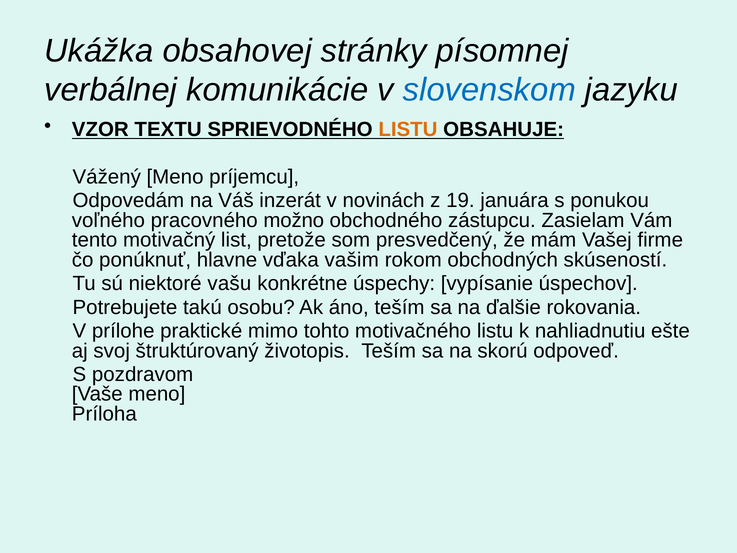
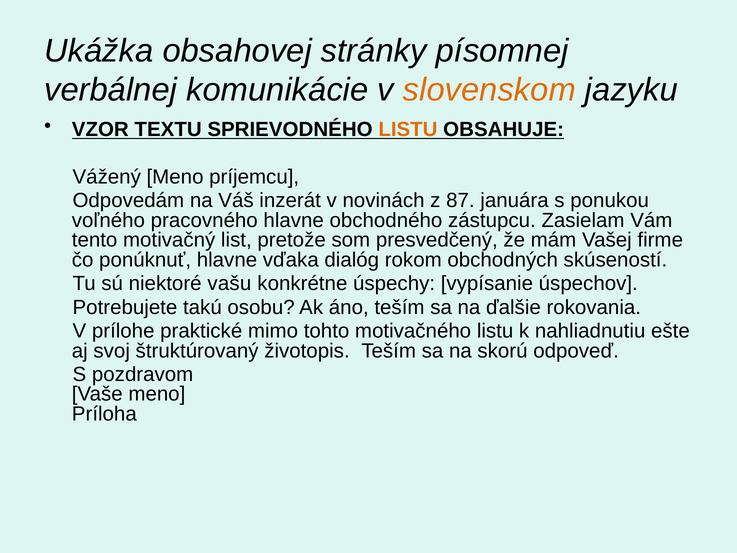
slovenskom colour: blue -> orange (489, 90)
19: 19 -> 87 (460, 201)
pracovného možno: možno -> hlavne (294, 220)
vašim: vašim -> dialóg (352, 260)
